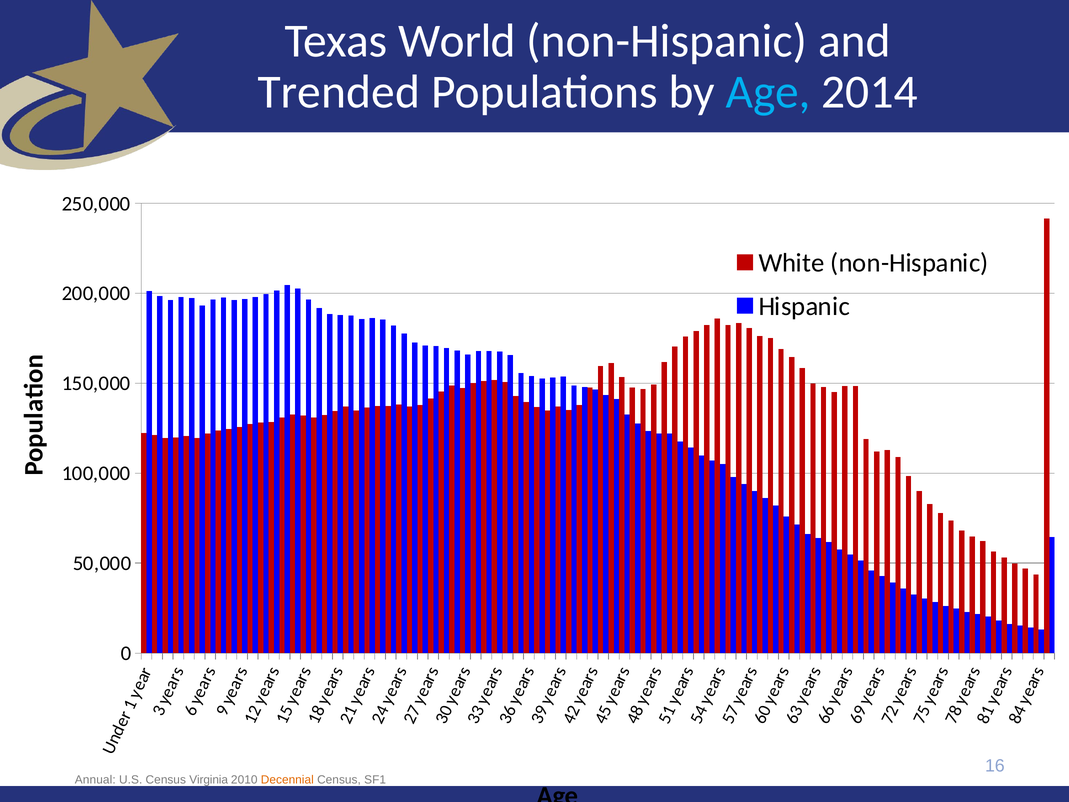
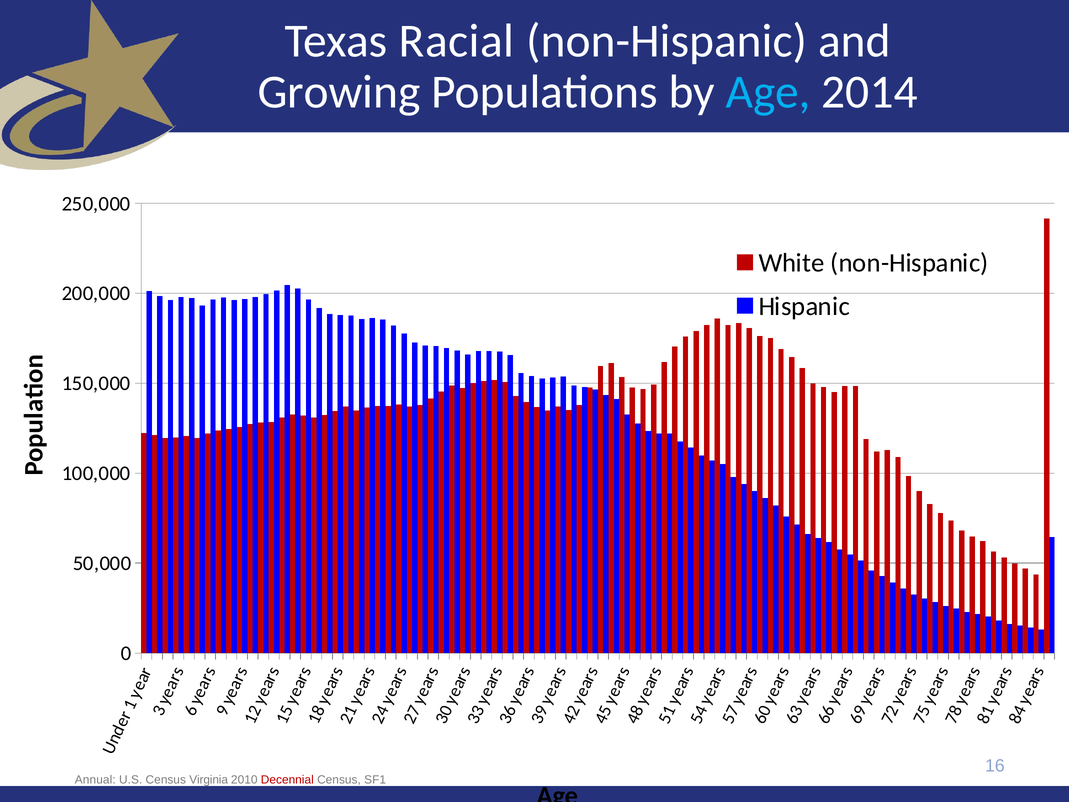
World: World -> Racial (457, 41)
Trended: Trended -> Growing (339, 92)
Decennial colour: orange -> red (287, 779)
